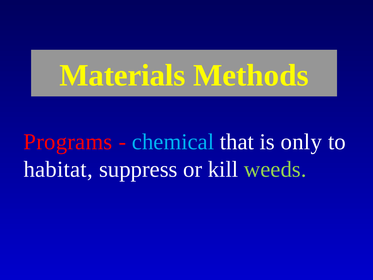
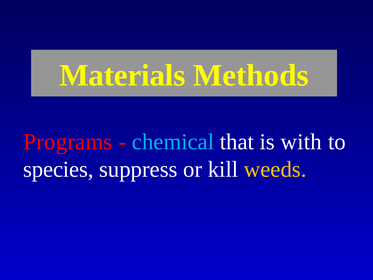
only: only -> with (301, 142)
habitat: habitat -> species (58, 169)
weeds colour: light green -> yellow (275, 169)
